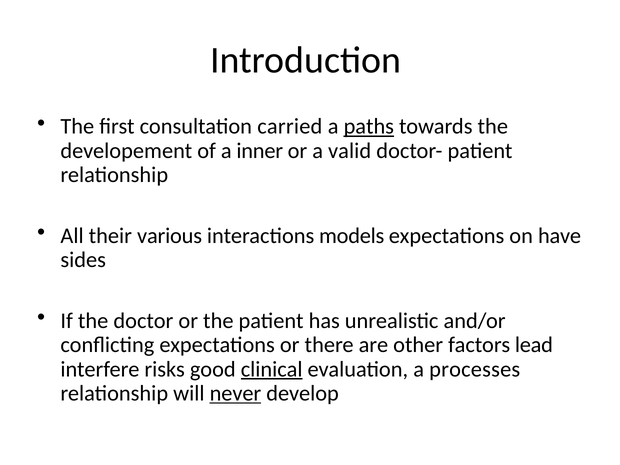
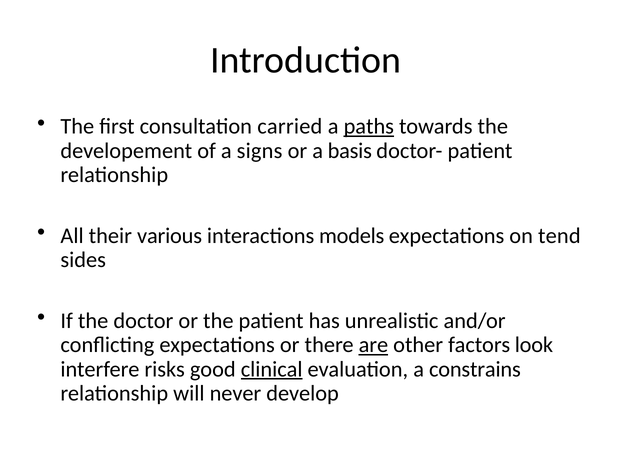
inner: inner -> signs (260, 151)
valid: valid -> basis (350, 151)
have: have -> tend (559, 236)
are underline: none -> present (373, 345)
lead: lead -> look (534, 345)
processes: processes -> constrains (475, 369)
never underline: present -> none (235, 393)
